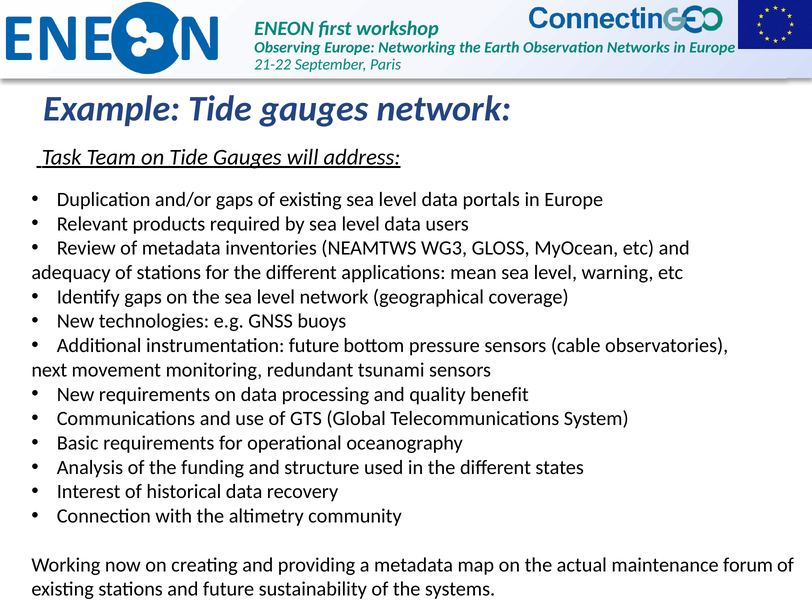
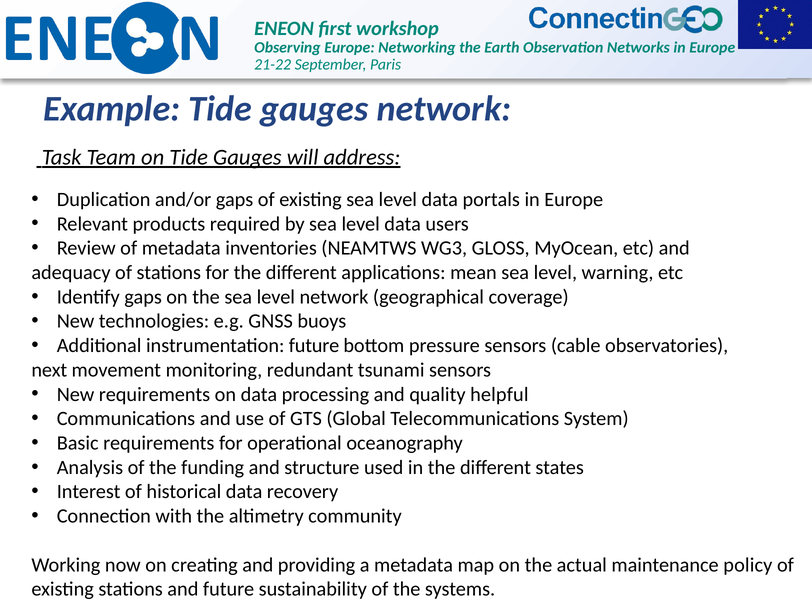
benefit: benefit -> helpful (499, 394)
forum: forum -> policy (748, 565)
